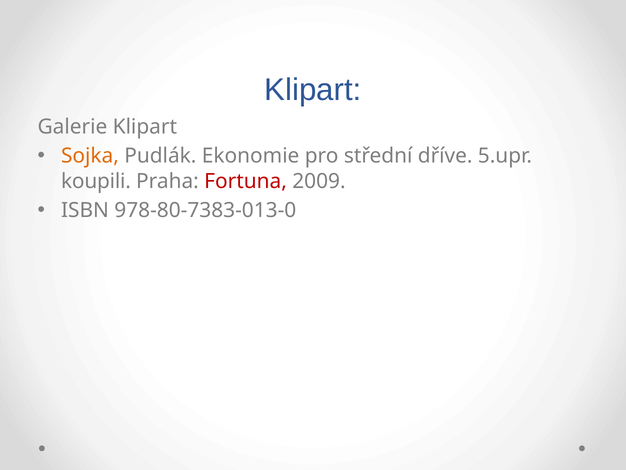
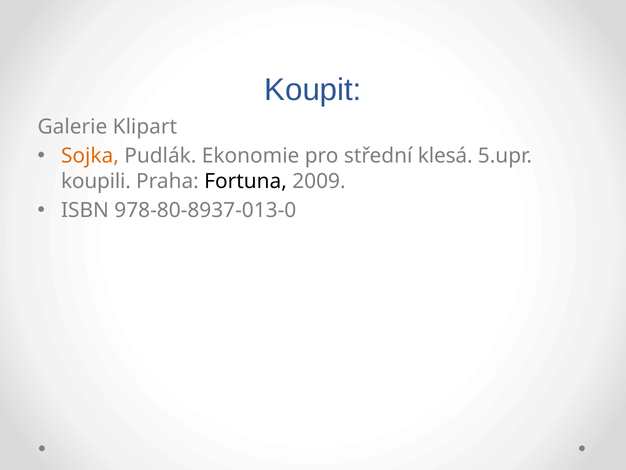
Klipart: Klipart -> Koupit (313, 90)
dříve: dříve -> klesá (445, 156)
Fortuna colour: red -> black (246, 181)
978-80-7383-013-0: 978-80-7383-013-0 -> 978-80-8937-013-0 (205, 210)
